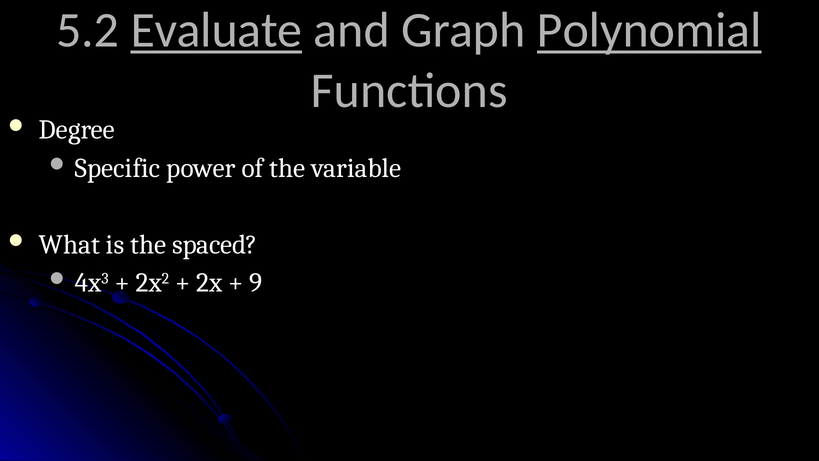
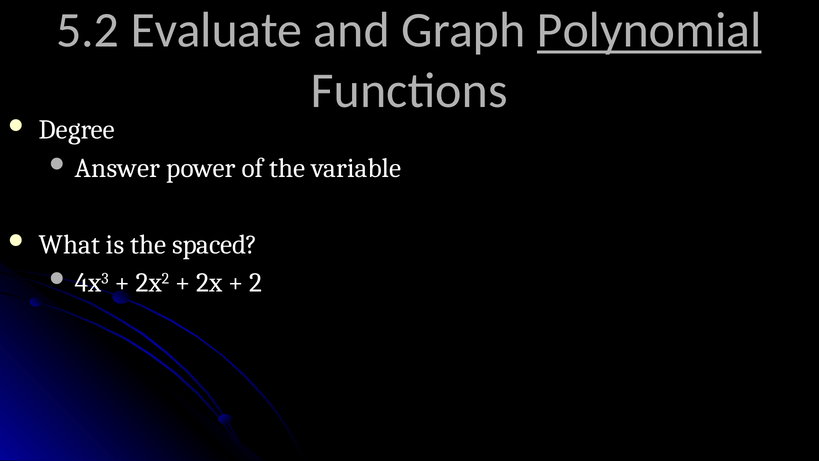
Evaluate underline: present -> none (216, 30)
Specific: Specific -> Answer (117, 168)
9: 9 -> 2 (256, 283)
